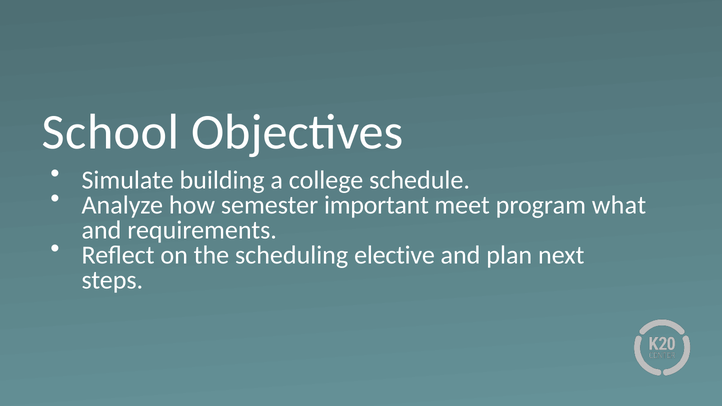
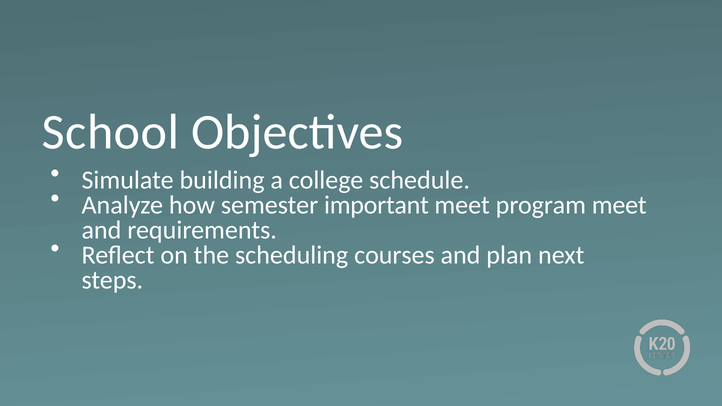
program what: what -> meet (619, 205)
elective: elective -> courses (394, 255)
